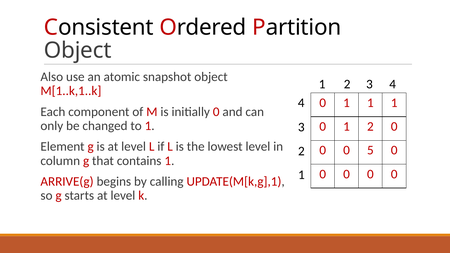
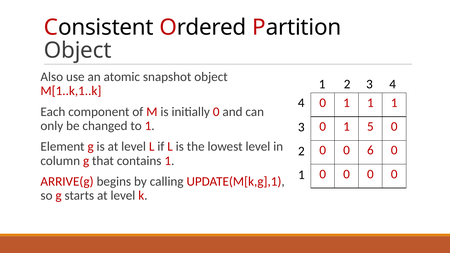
1 2: 2 -> 5 (370, 127)
5: 5 -> 6 (370, 150)
